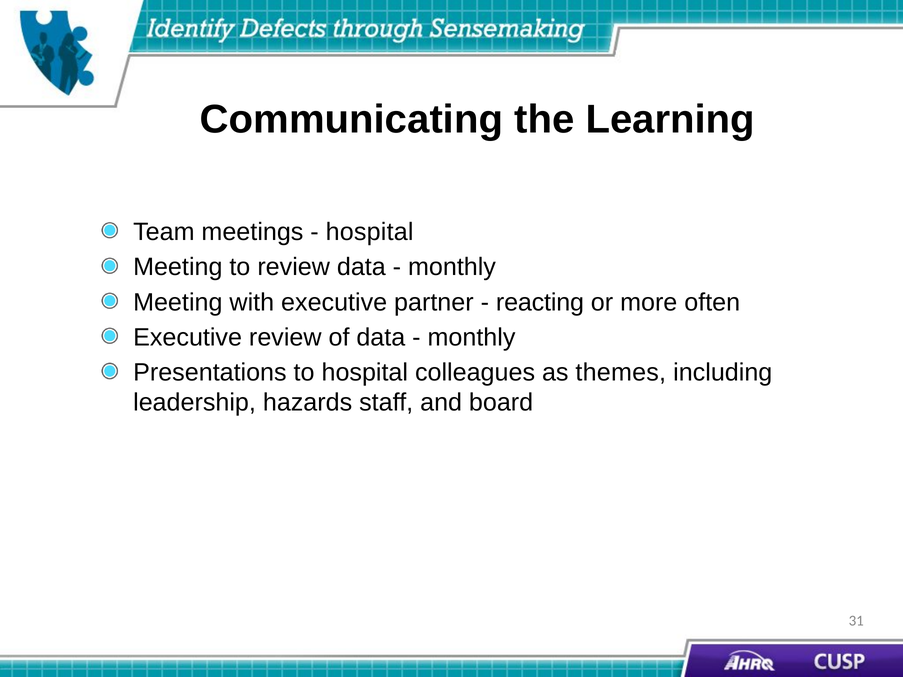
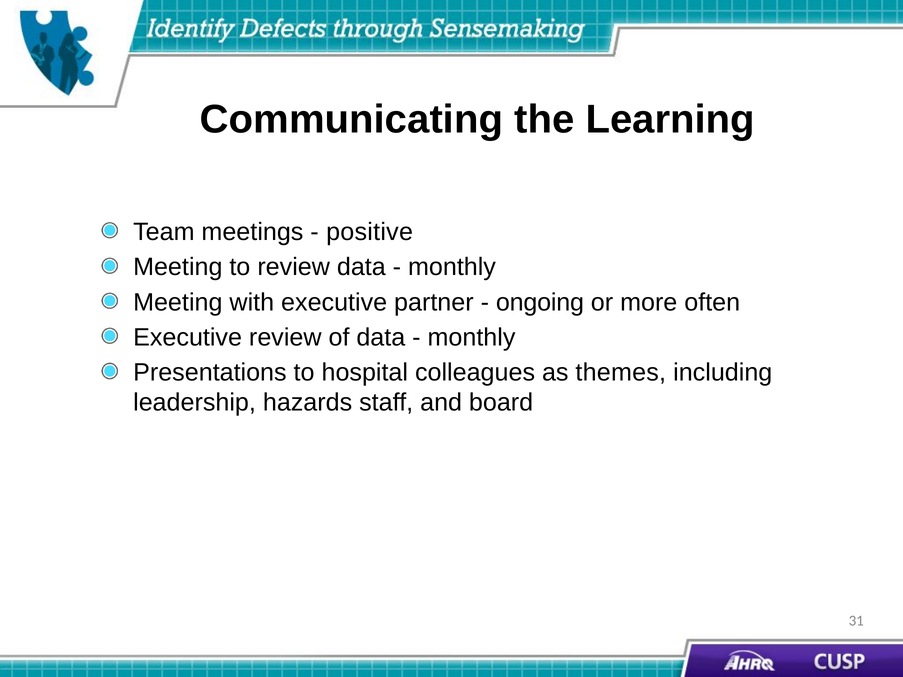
hospital: hospital -> positive (370, 232)
reacting: reacting -> ongoing (540, 302)
